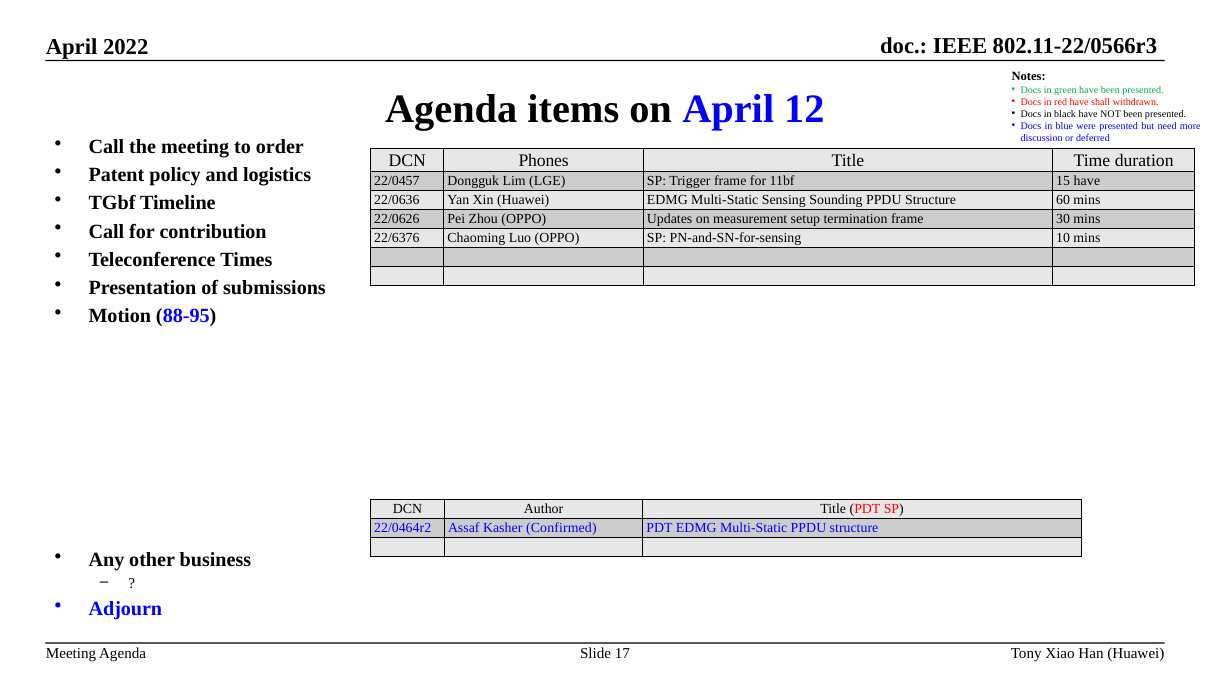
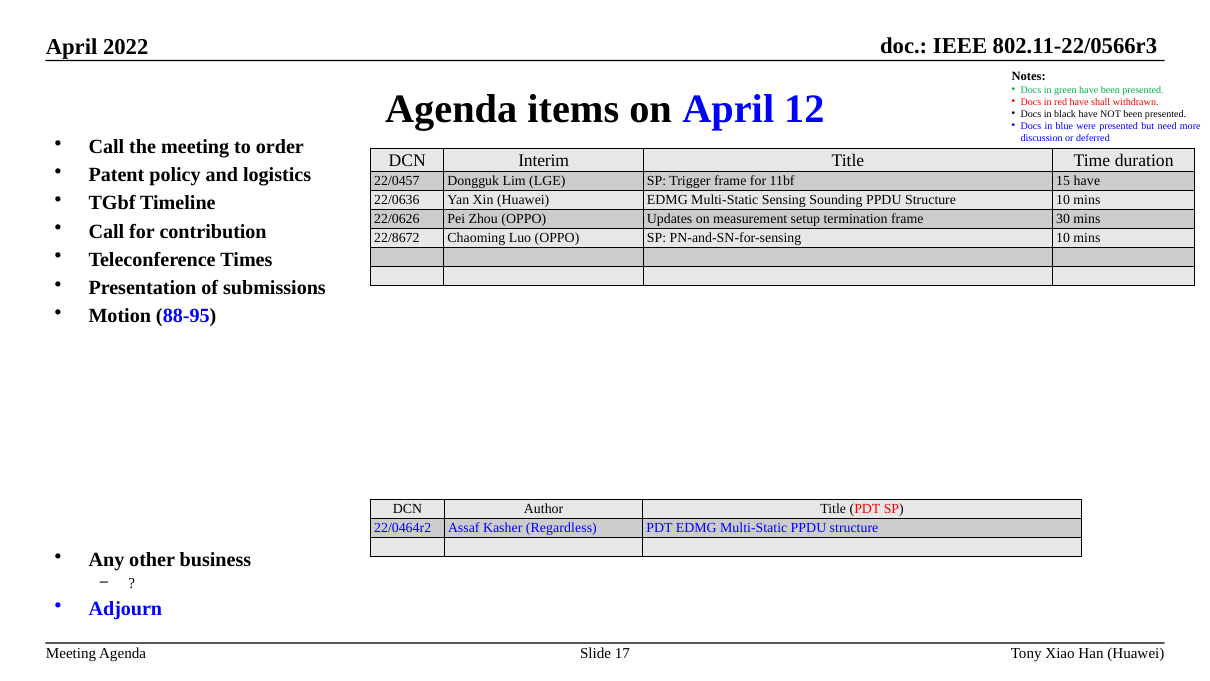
Phones: Phones -> Interim (544, 160)
Structure 60: 60 -> 10 (1063, 200)
22/6376: 22/6376 -> 22/8672 (397, 238)
Confirmed: Confirmed -> Regardless (561, 528)
